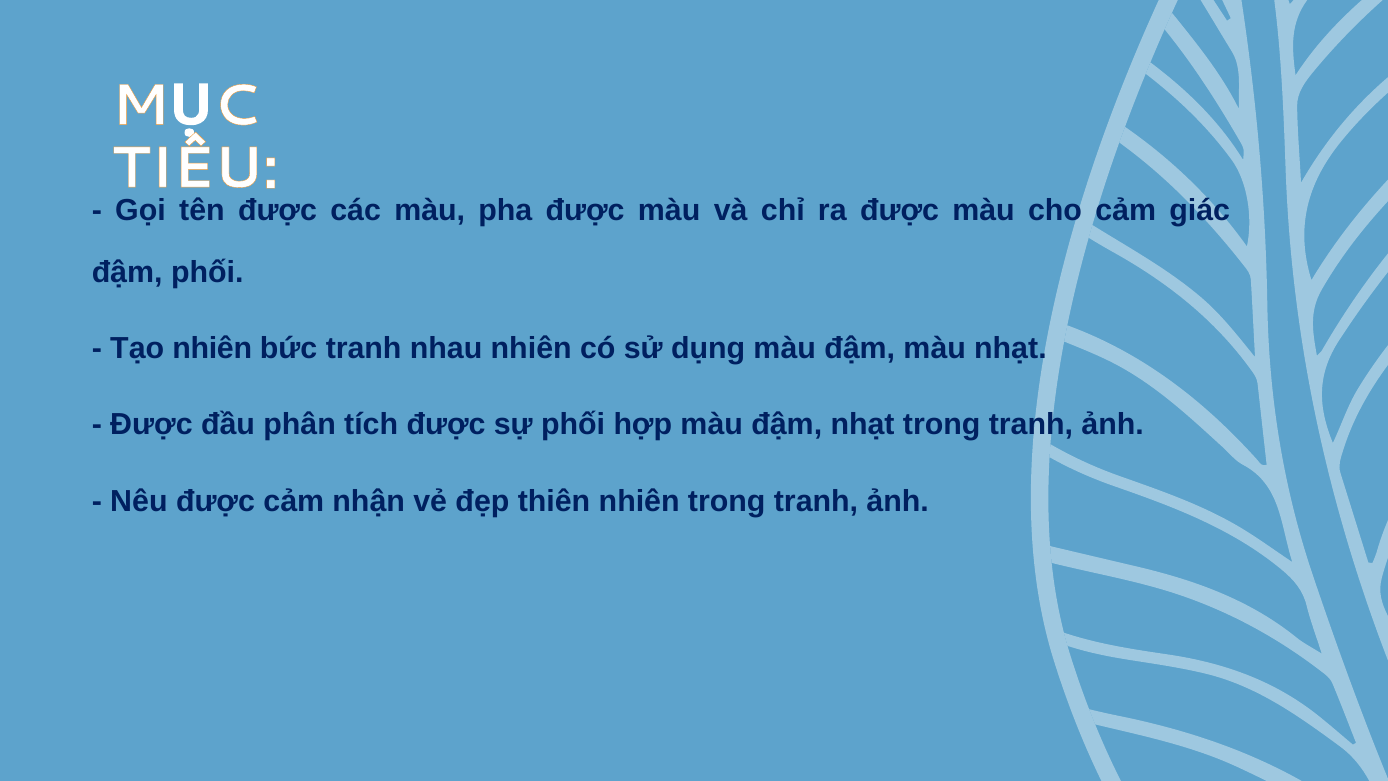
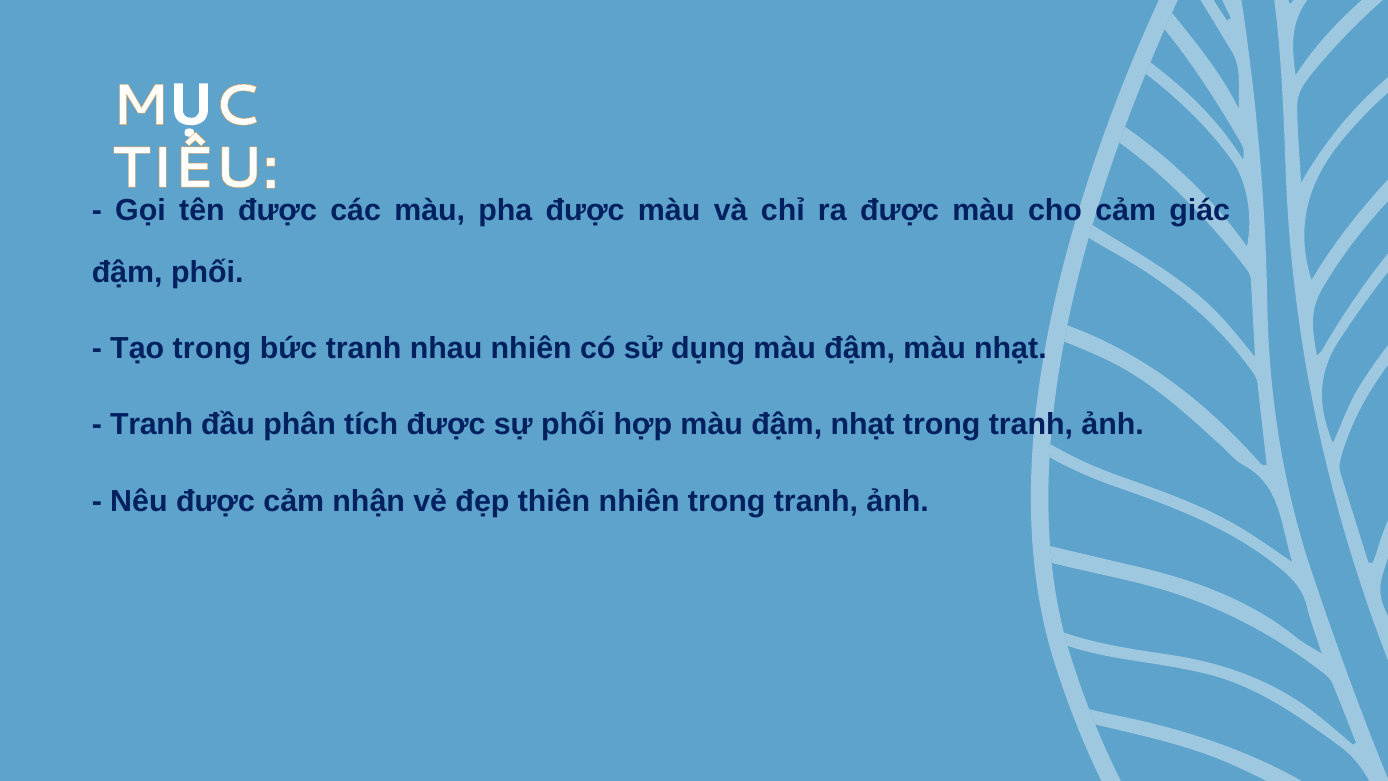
Tạo nhiên: nhiên -> trong (212, 348)
Được: Được -> Tranh (152, 425)
